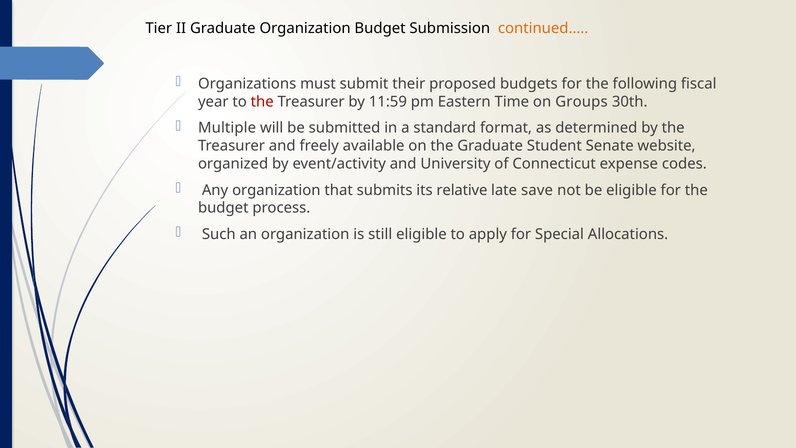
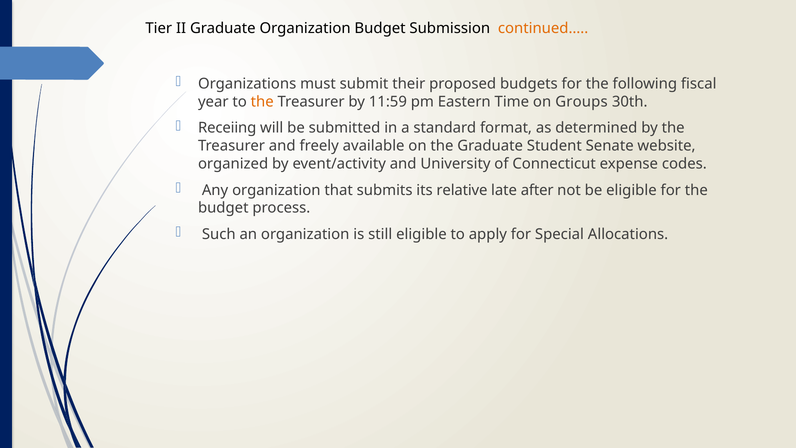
the colour: red -> orange (262, 102)
Multiple: Multiple -> Receiing (227, 128)
save: save -> after (537, 190)
